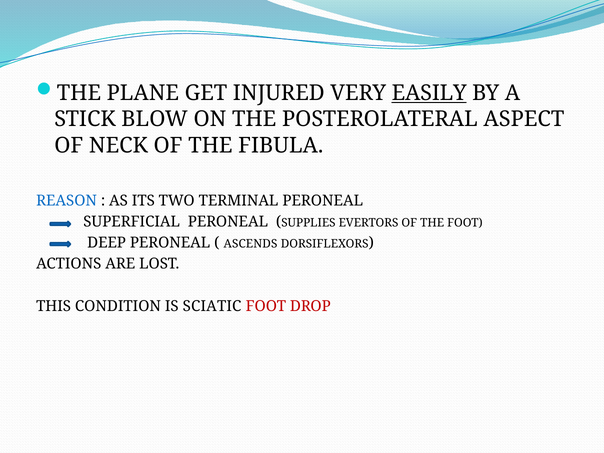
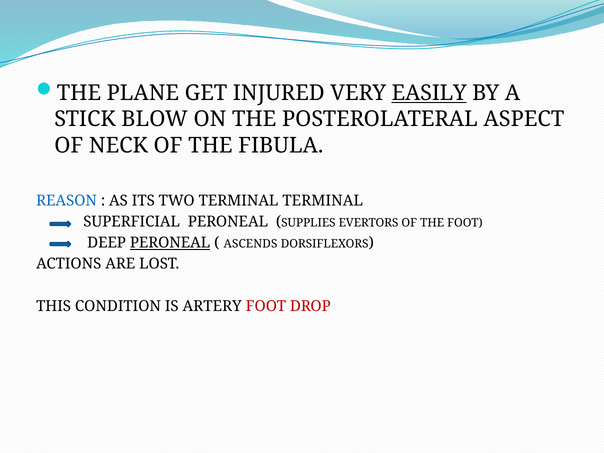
TERMINAL PERONEAL: PERONEAL -> TERMINAL (323, 201)
PERONEAL underline: none -> present (170, 243)
SCIATIC: SCIATIC -> ARTERY (212, 306)
